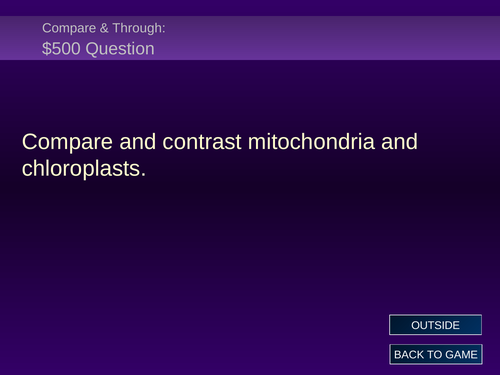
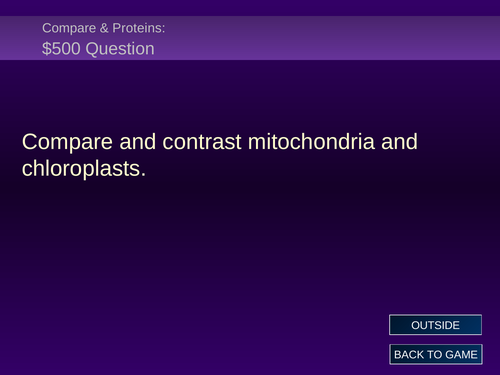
Through: Through -> Proteins (139, 28)
